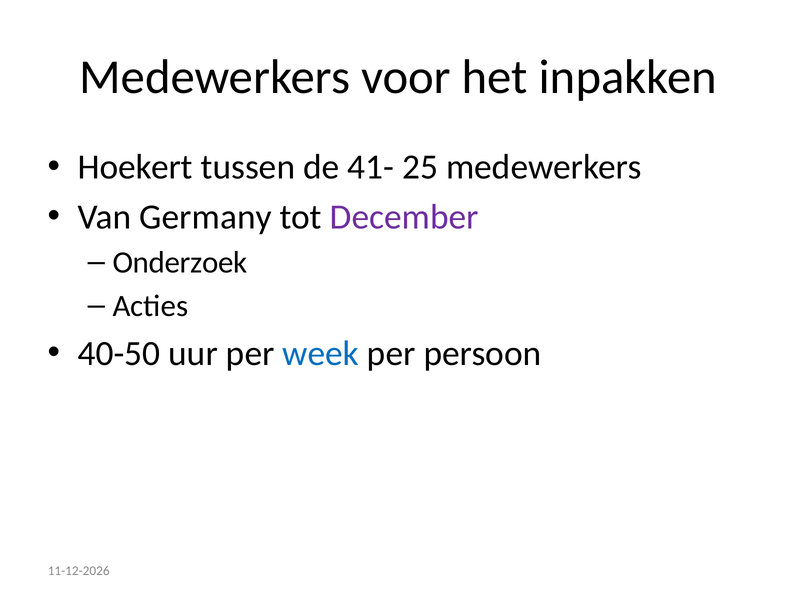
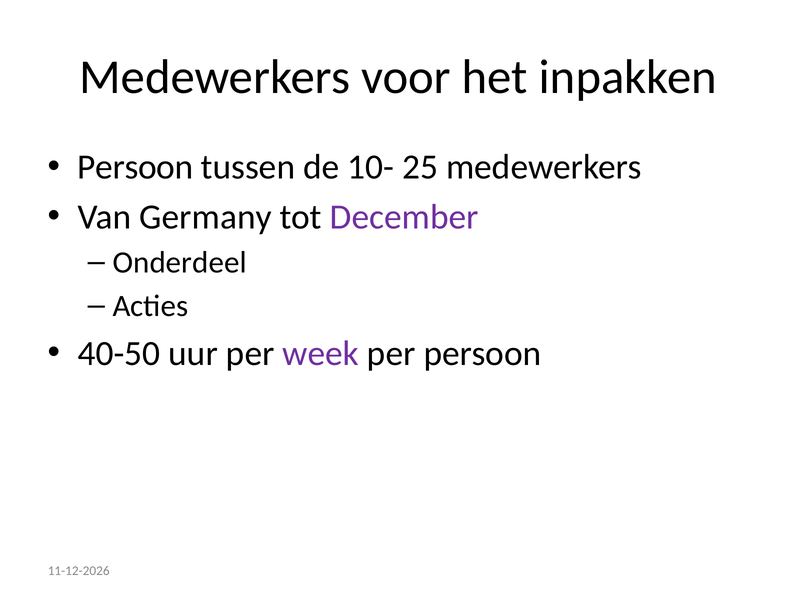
Hoekert: Hoekert -> Persoon (135, 167)
41-: 41- -> 10- (371, 167)
Onderzoek: Onderzoek -> Onderdeel (180, 263)
week colour: blue -> purple (321, 353)
